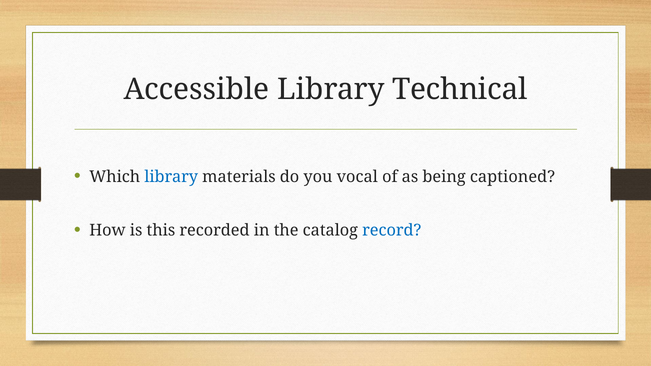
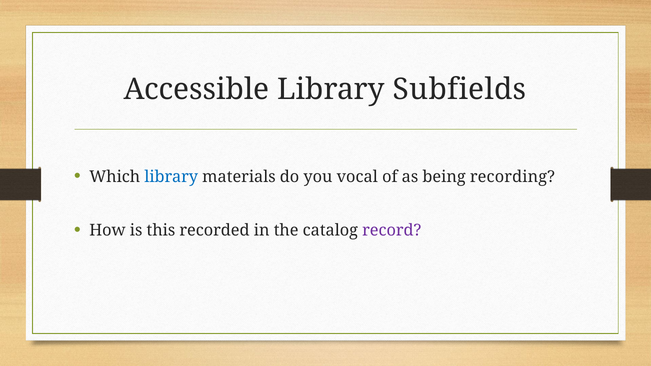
Technical: Technical -> Subfields (460, 89)
captioned: captioned -> recording (512, 177)
record colour: blue -> purple (392, 230)
